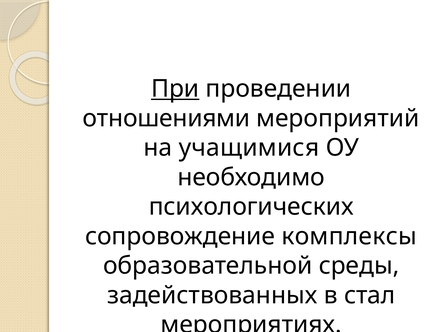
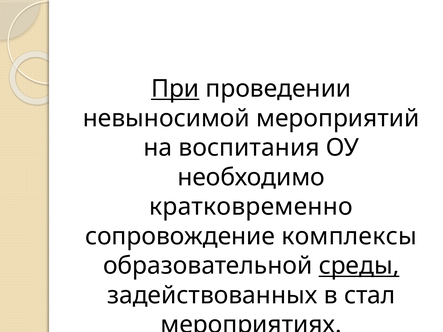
отношениями: отношениями -> невыносимой (166, 118)
учащимися: учащимися -> воспитания (249, 148)
психологических: психологических -> кратковременно (251, 207)
среды underline: none -> present (359, 266)
